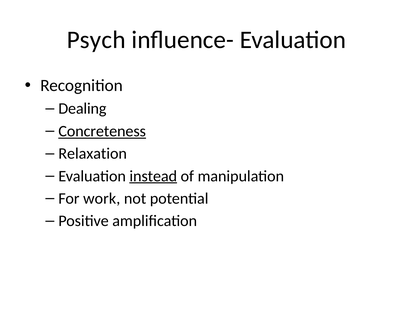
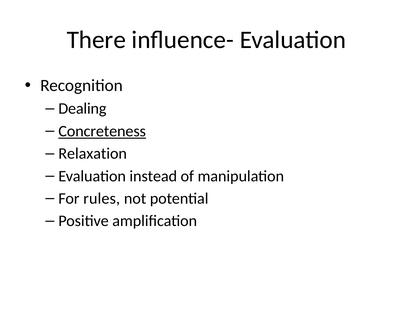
Psych: Psych -> There (96, 40)
instead underline: present -> none (153, 176)
work: work -> rules (102, 199)
